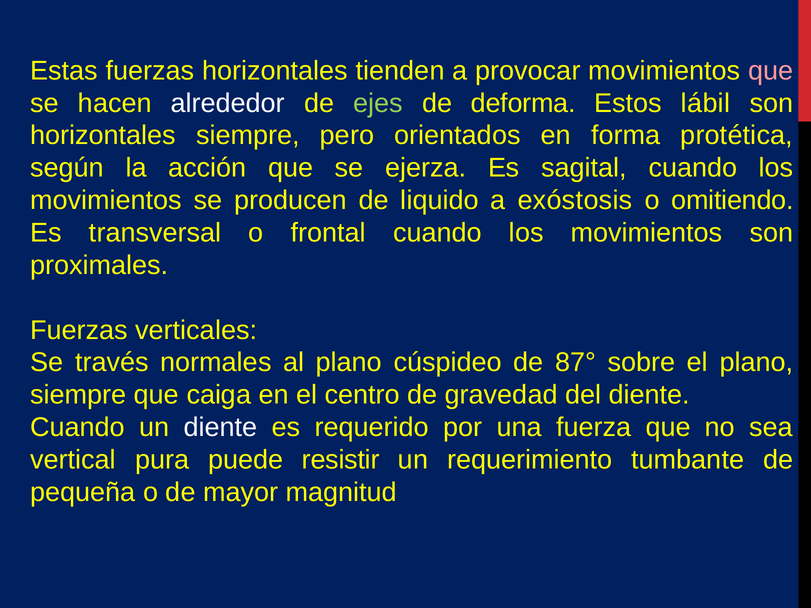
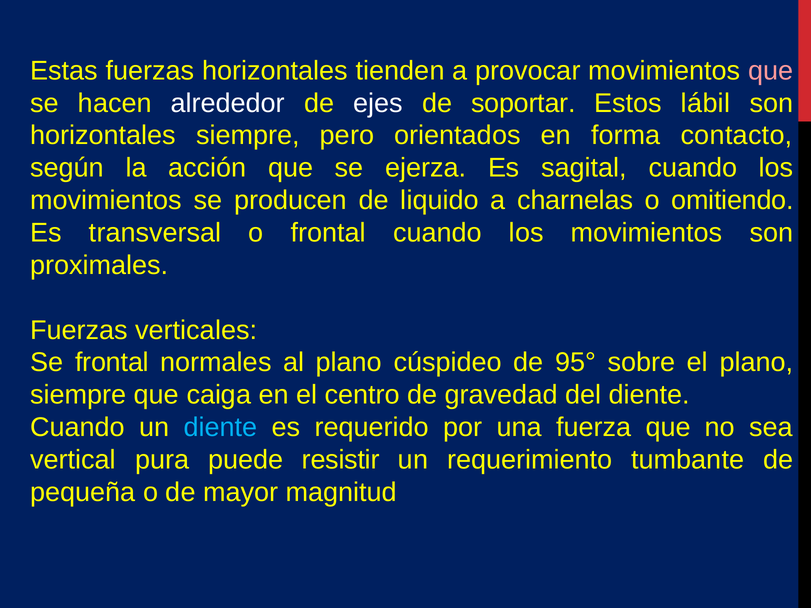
ejes colour: light green -> white (378, 103)
deforma: deforma -> soportar (523, 103)
protética: protética -> contacto (737, 136)
exóstosis: exóstosis -> charnelas (575, 200)
Se través: través -> frontal (112, 363)
87°: 87° -> 95° (576, 363)
diente colour: white -> light blue (221, 428)
